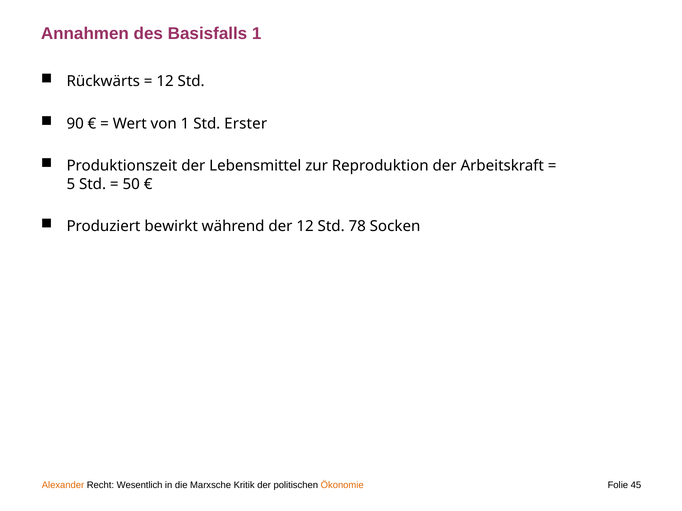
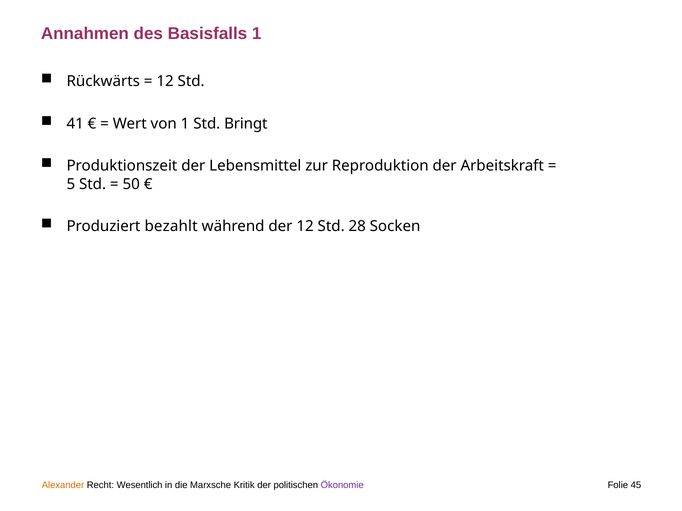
90: 90 -> 41 (75, 124)
Erster: Erster -> Bringt (246, 124)
bewirkt: bewirkt -> bezahlt (171, 227)
78: 78 -> 28 (357, 227)
Ökonomie colour: orange -> purple (342, 486)
